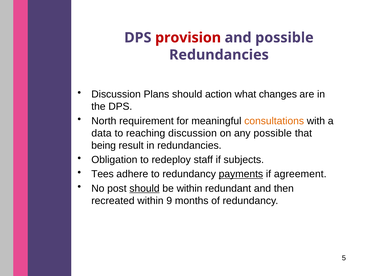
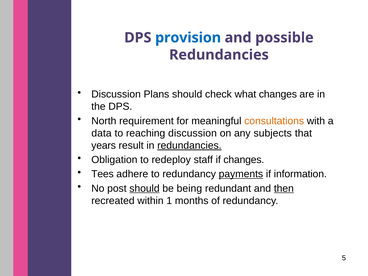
provision colour: red -> blue (188, 38)
action: action -> check (218, 94)
any possible: possible -> subjects (273, 133)
being: being -> years (104, 145)
redundancies underline: none -> present (189, 145)
if subjects: subjects -> changes (244, 160)
agreement: agreement -> information (300, 174)
be within: within -> being (189, 188)
then underline: none -> present (284, 188)
9: 9 -> 1 (169, 201)
